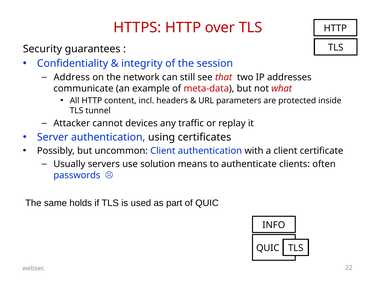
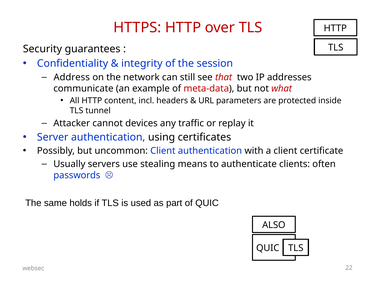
solution: solution -> stealing (158, 164)
INFO: INFO -> ALSO (274, 225)
